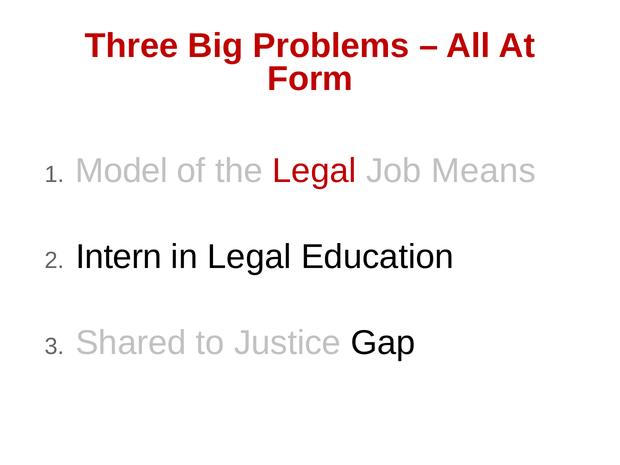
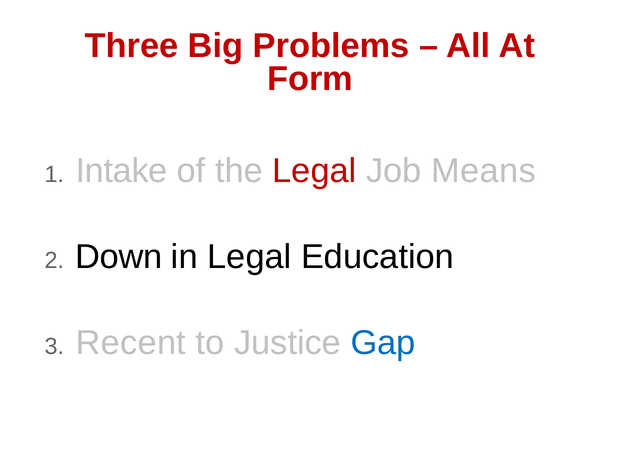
Model: Model -> Intake (122, 171)
Intern: Intern -> Down (119, 257)
Shared: Shared -> Recent (131, 343)
Gap colour: black -> blue (383, 343)
